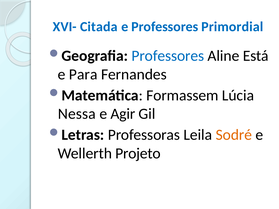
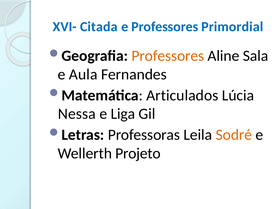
Professores colour: blue -> orange (168, 56)
Está: Está -> Sala (256, 56)
Para: Para -> Aula (83, 75)
Formassem: Formassem -> Articulados (182, 95)
Agir: Agir -> Liga (123, 114)
